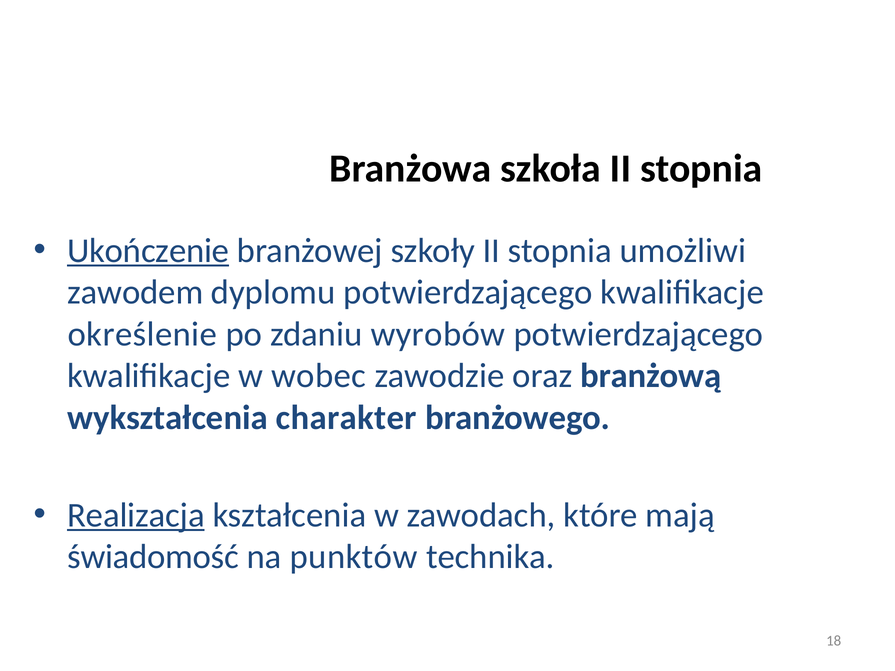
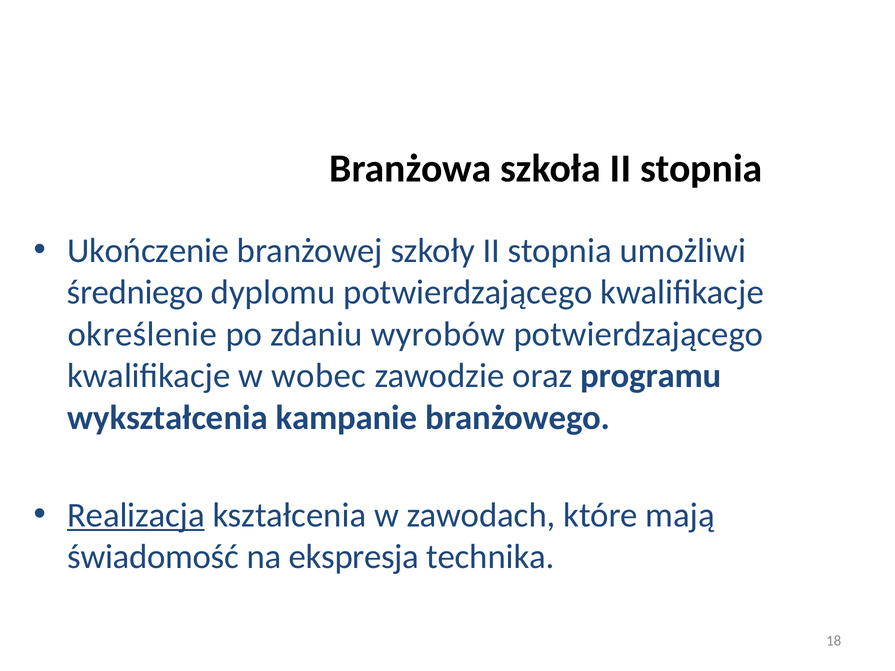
Ukończenie underline: present -> none (148, 251)
zawodem: zawodem -> średniego (135, 292)
branżową: branżową -> programu (651, 376)
charakter: charakter -> kampanie (347, 418)
punktów: punktów -> ekspresja (354, 557)
